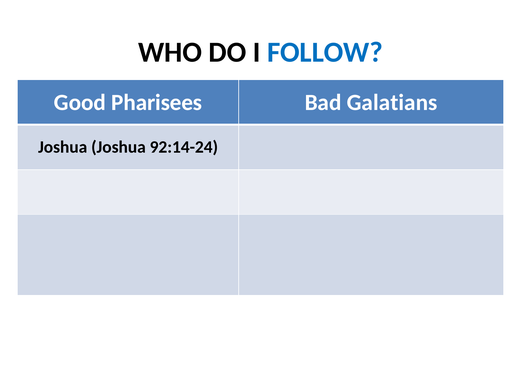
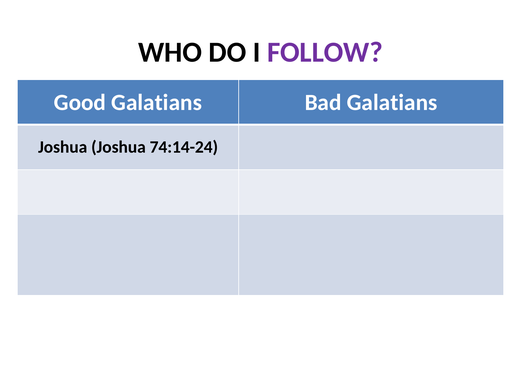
FOLLOW colour: blue -> purple (325, 52)
Good Pharisees: Pharisees -> Galatians (157, 102)
92:14-24: 92:14-24 -> 74:14-24 (184, 147)
